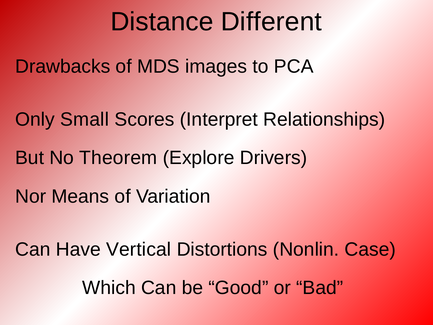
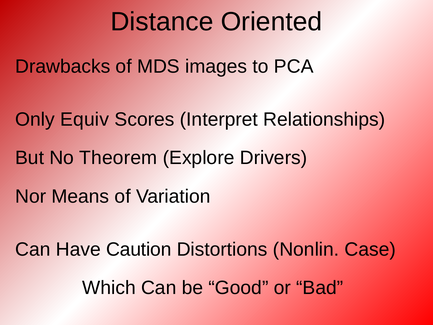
Different: Different -> Oriented (271, 22)
Small: Small -> Equiv (85, 119)
Vertical: Vertical -> Caution (139, 249)
